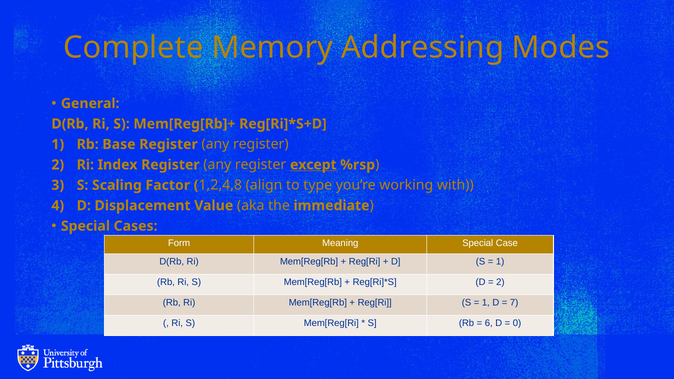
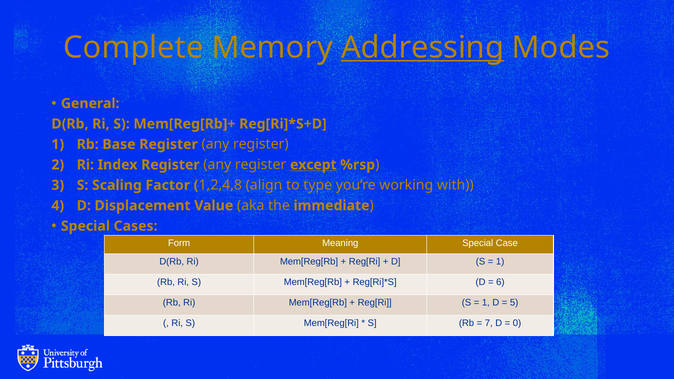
Addressing underline: none -> present (423, 48)
2: 2 -> 6 (500, 282)
7: 7 -> 5 (514, 303)
6: 6 -> 7 (489, 323)
